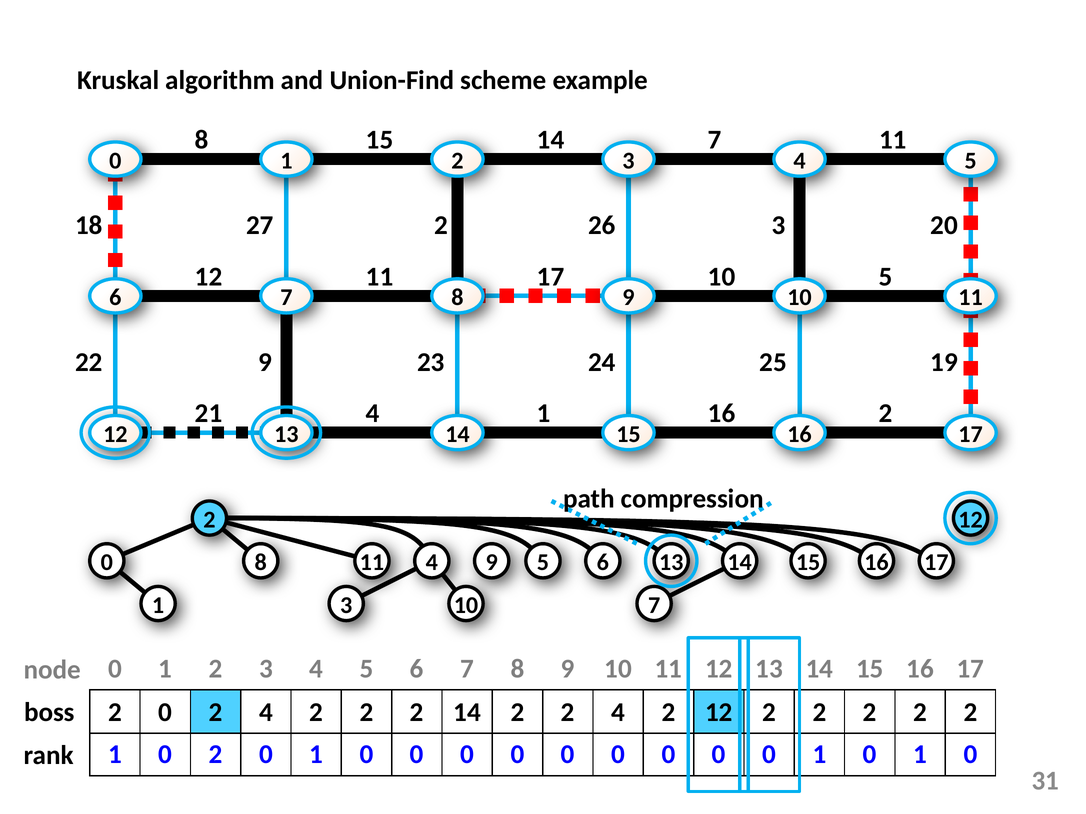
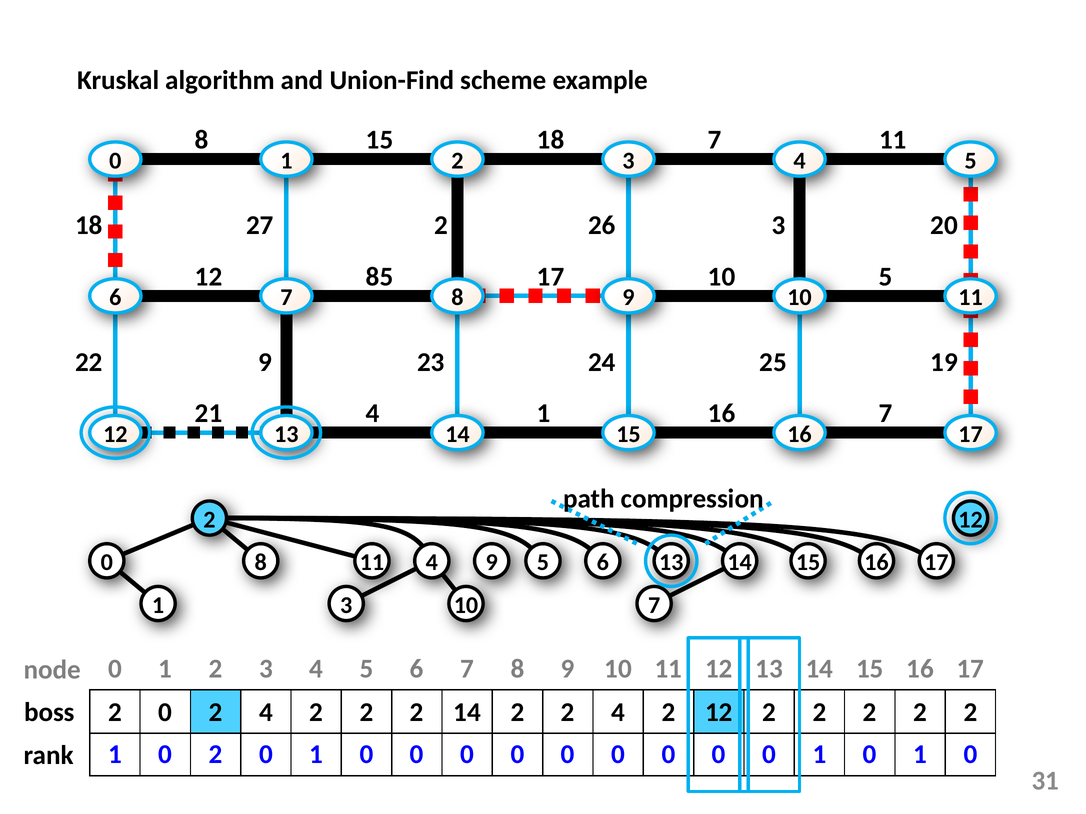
15 14: 14 -> 18 (551, 140)
12 11: 11 -> 85 (380, 277)
16 2: 2 -> 7 (886, 414)
